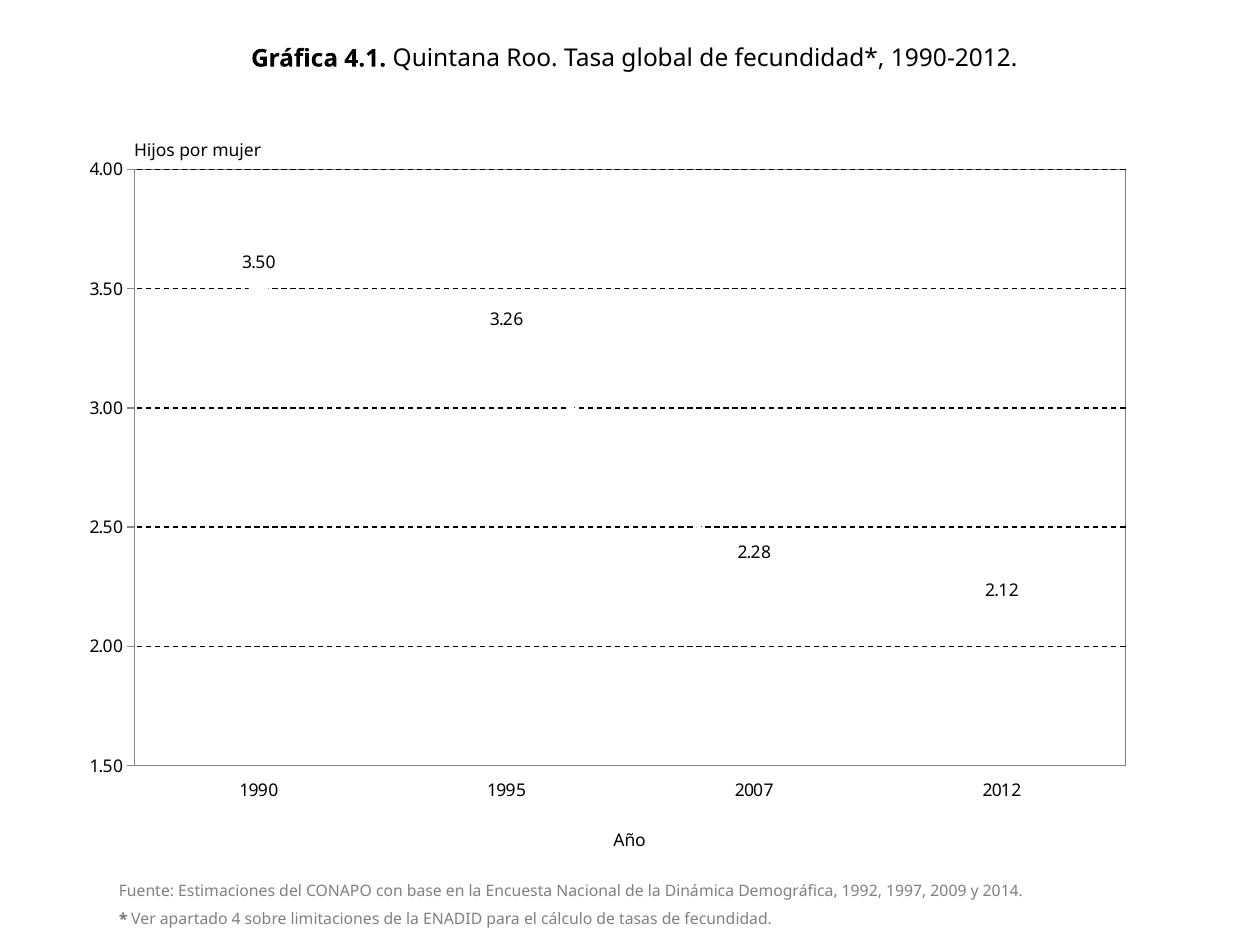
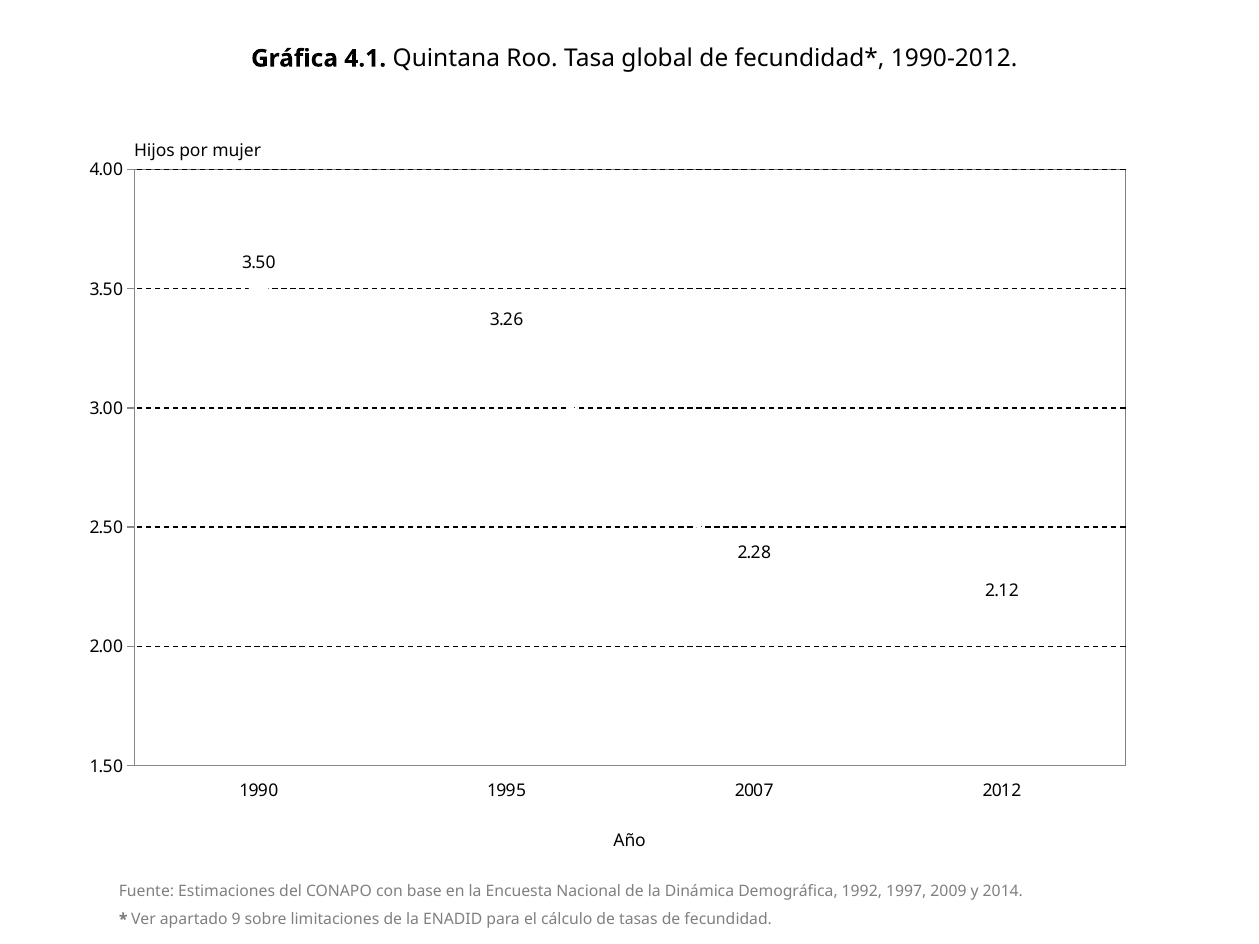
4: 4 -> 9 (236, 920)
